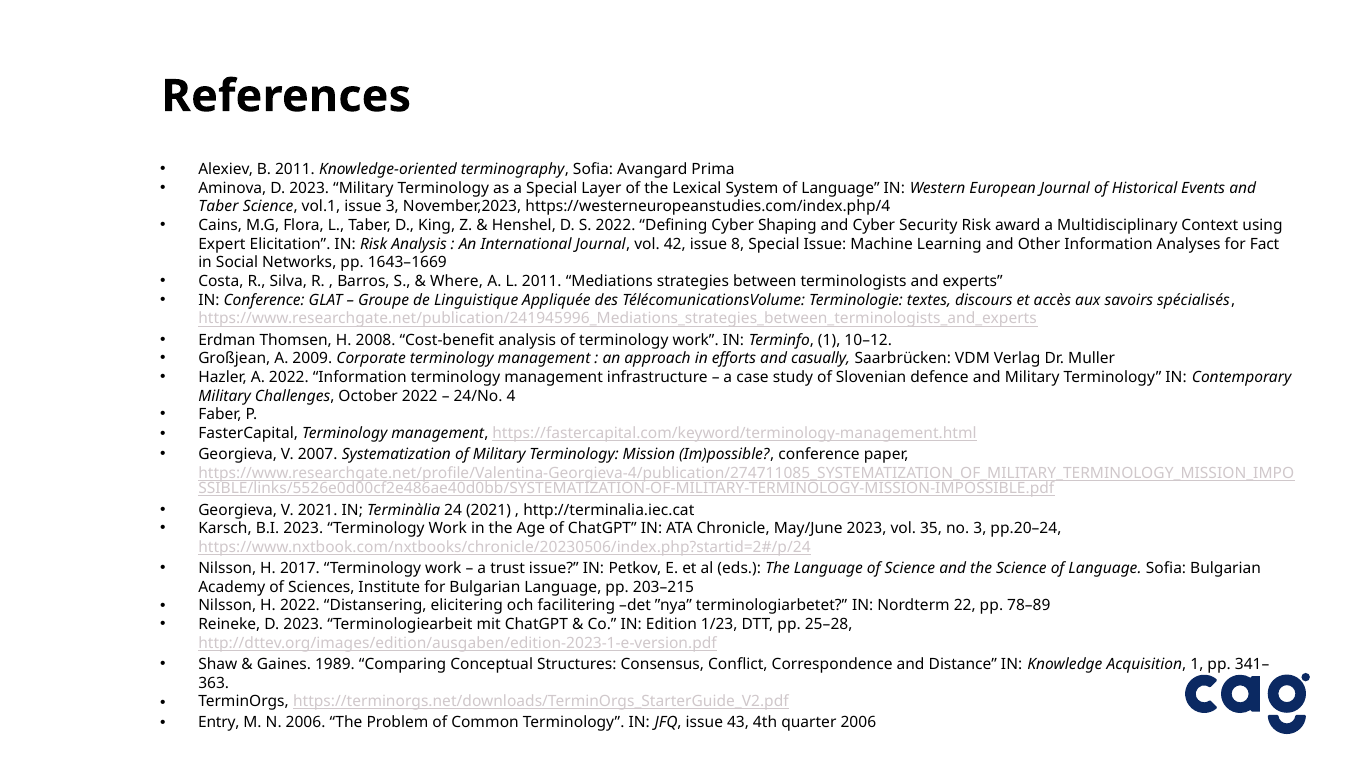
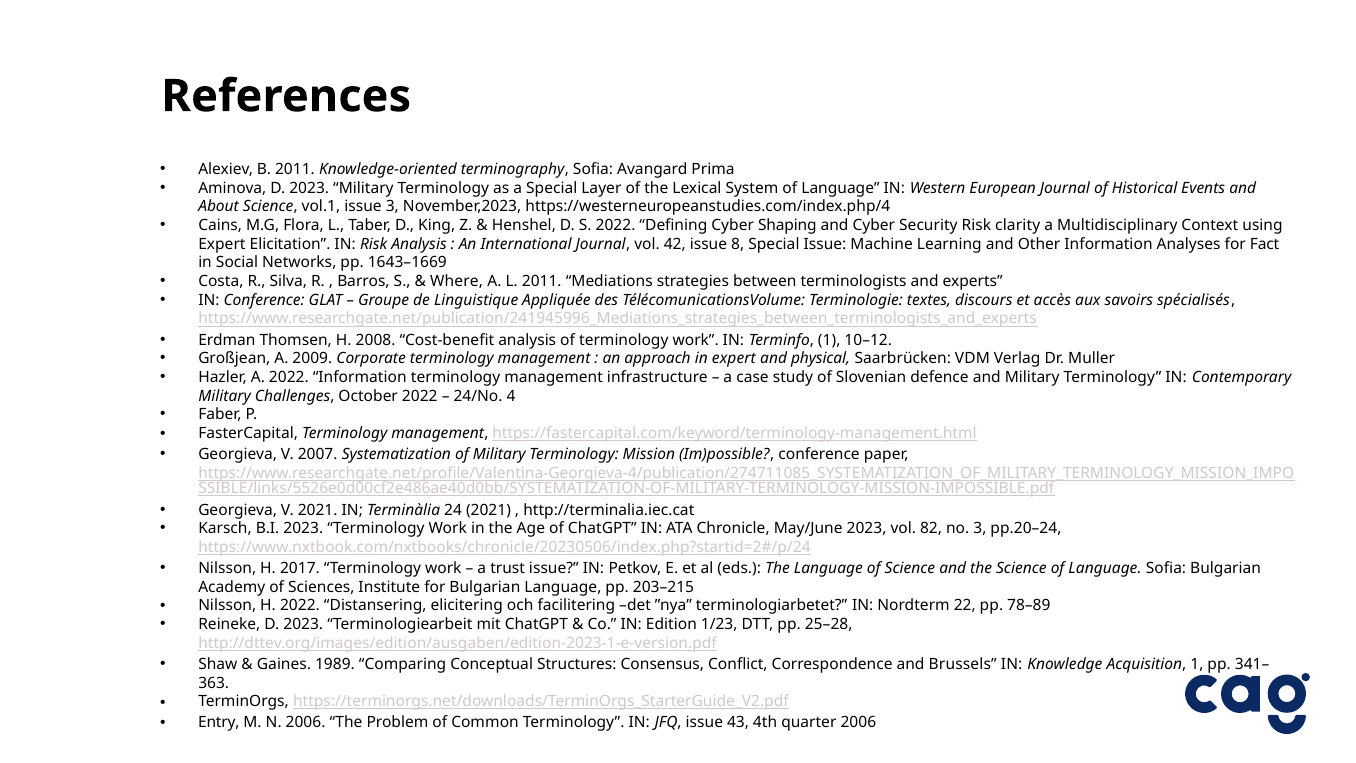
Taber: Taber -> About (219, 207)
award: award -> clarity (1018, 225)
in efforts: efforts -> expert (734, 359)
casually: casually -> physical (821, 359)
35: 35 -> 82 (931, 528)
Distance: Distance -> Brussels (963, 664)
